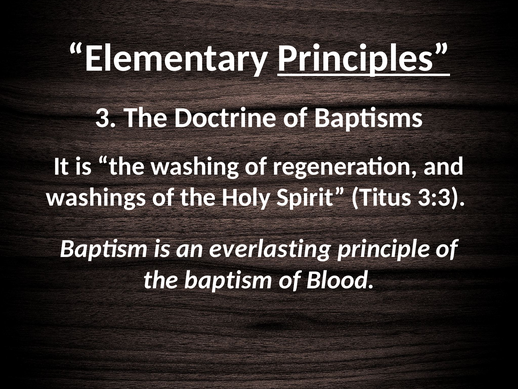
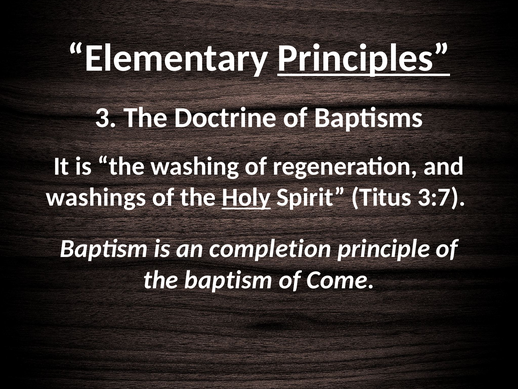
Holy underline: none -> present (246, 197)
3:3: 3:3 -> 3:7 (442, 197)
everlasting: everlasting -> completion (270, 248)
Blood: Blood -> Come (341, 279)
